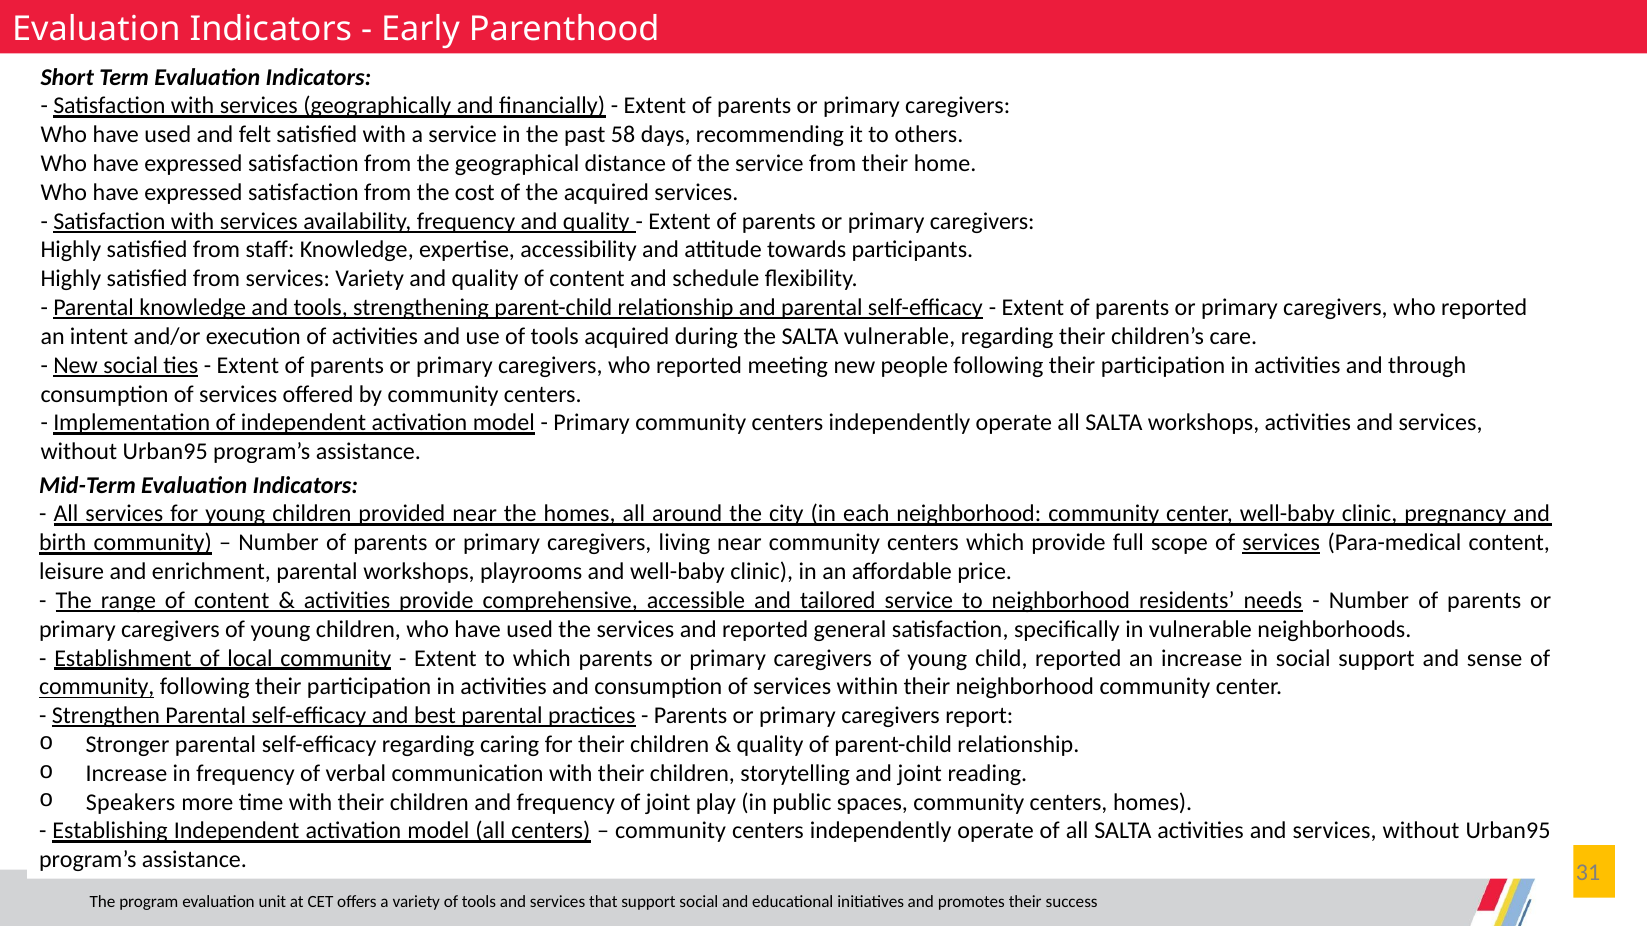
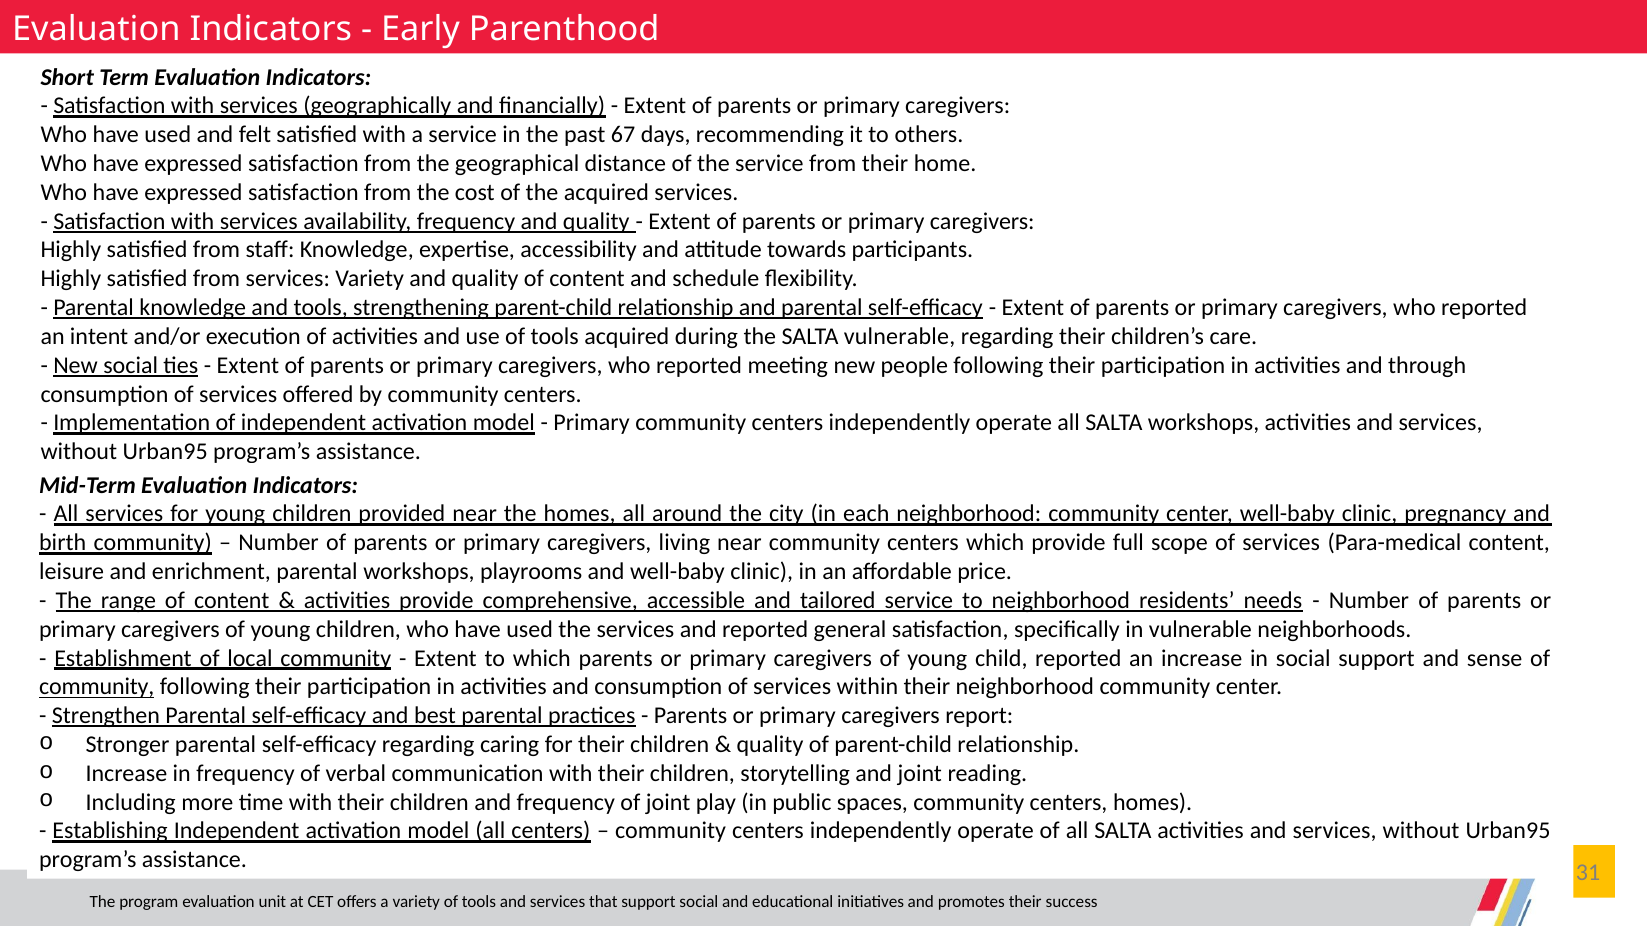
58: 58 -> 67 (623, 135)
services underline: present -> none (1281, 543)
Speakers: Speakers -> Including (131, 803)
